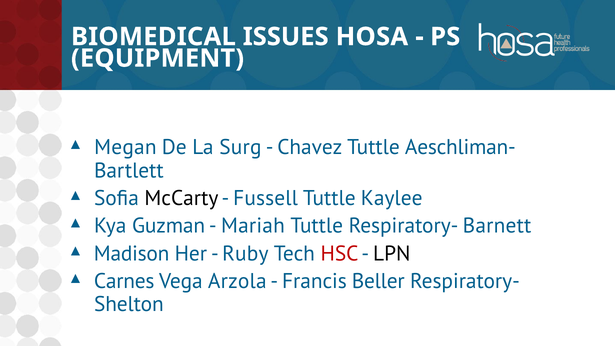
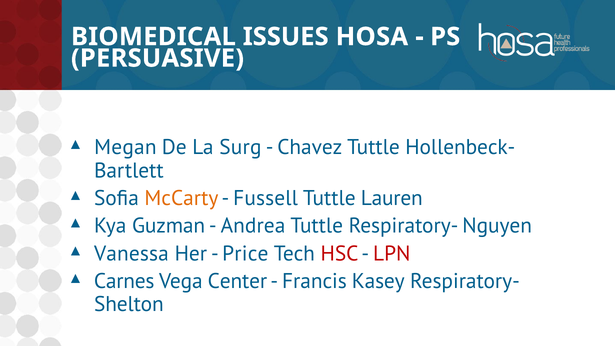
EQUIPMENT: EQUIPMENT -> PERSUASIVE (157, 58)
Aeschliman-: Aeschliman- -> Hollenbeck- (460, 147)
McCarty colour: black -> orange (181, 198)
Kaylee: Kaylee -> Lauren (392, 198)
Mariah: Mariah -> Andrea (253, 226)
Barnett: Barnett -> Nguyen (497, 226)
Madison: Madison -> Vanessa (131, 253)
Ruby: Ruby -> Price (245, 253)
LPN colour: black -> red (392, 253)
Arzola: Arzola -> Center (237, 281)
Beller: Beller -> Kasey (378, 281)
